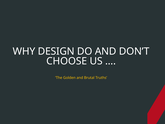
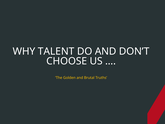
DESIGN: DESIGN -> TALENT (56, 51)
